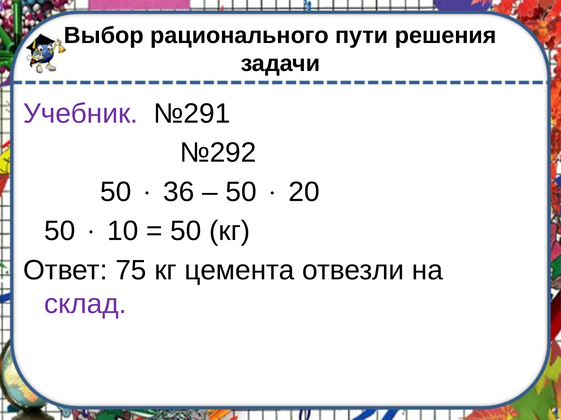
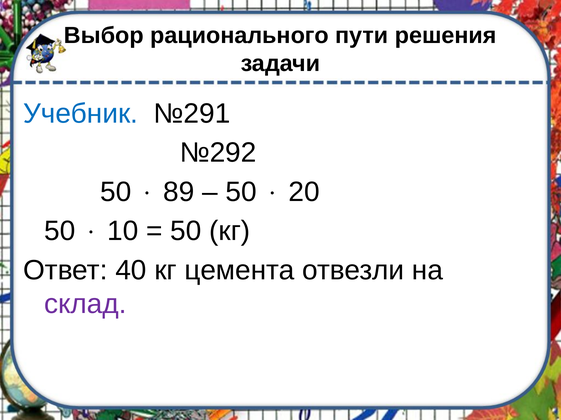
Учебник colour: purple -> blue (81, 114)
36: 36 -> 89 (179, 192)
75: 75 -> 40 (131, 271)
